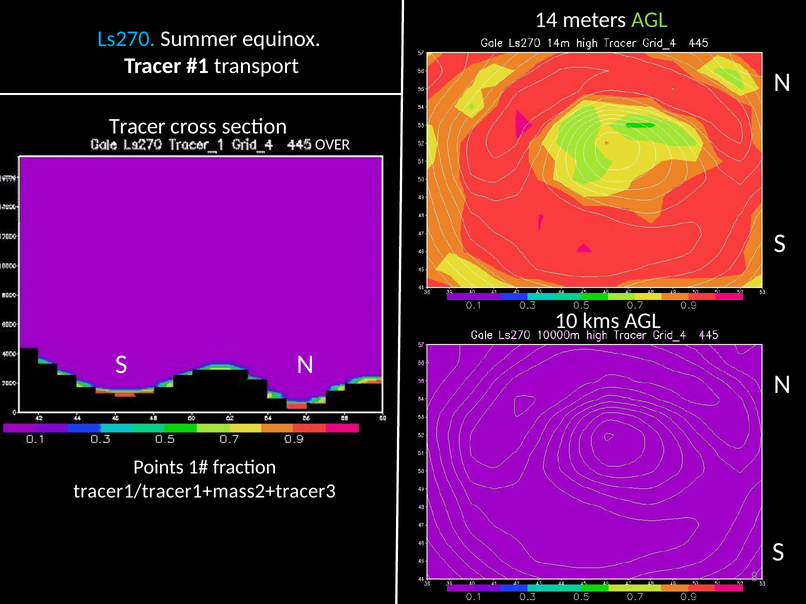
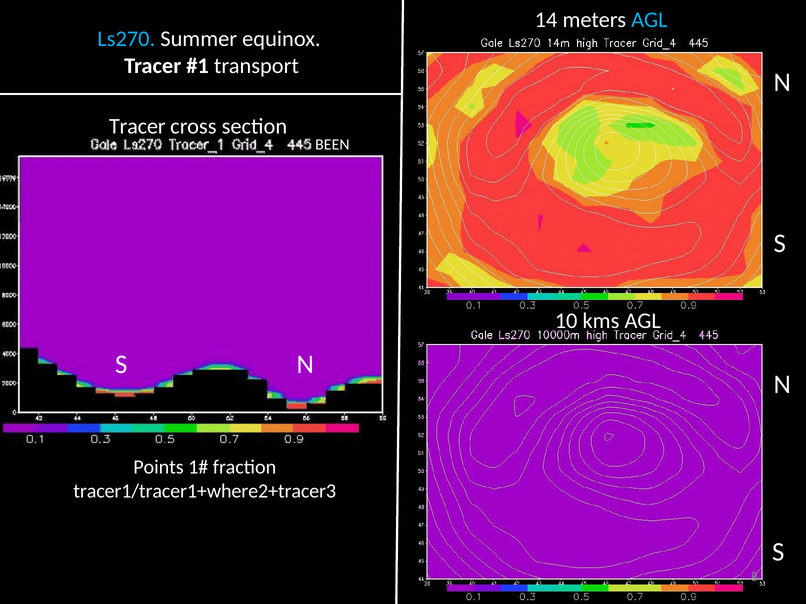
AGL colour: light green -> light blue (649, 20)
OVER: OVER -> BEEN (332, 145)
tracer1/tracer1+mass2+tracer3: tracer1/tracer1+mass2+tracer3 -> tracer1/tracer1+where2+tracer3 (205, 492)
